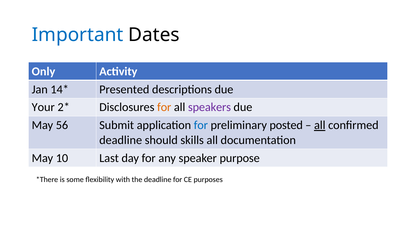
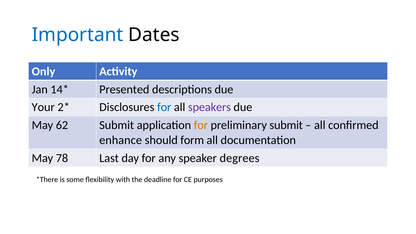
for colour: orange -> blue (164, 107)
56: 56 -> 62 (62, 125)
for colour: blue -> orange (201, 125)
preliminary posted: posted -> submit (286, 125)
all underline: present -> none (320, 125)
deadline: deadline -> enhance (121, 140)
skills: skills -> form (192, 140)
10: 10 -> 78 (62, 158)
purpose: purpose -> degrees (240, 158)
